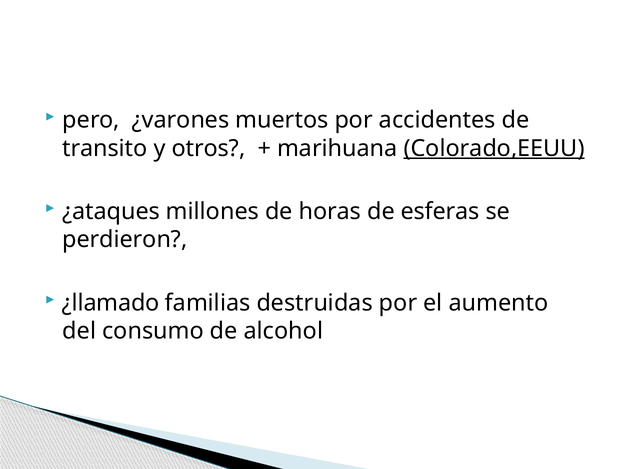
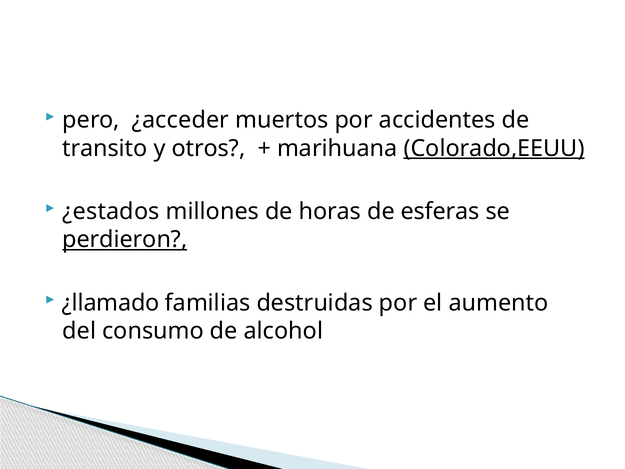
¿varones: ¿varones -> ¿acceder (180, 120)
¿ataques: ¿ataques -> ¿estados (111, 211)
perdieron underline: none -> present (125, 240)
